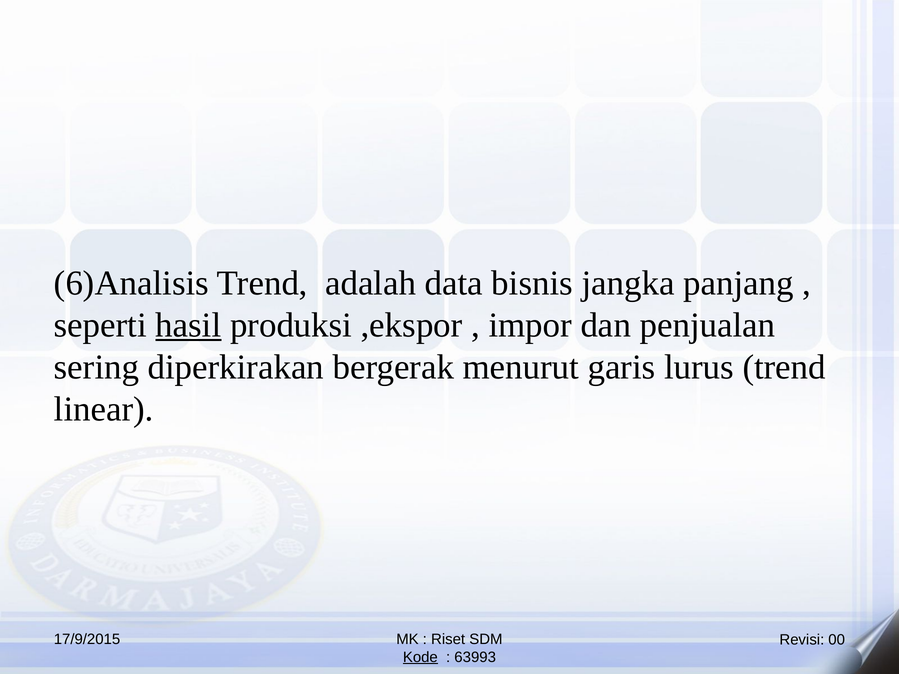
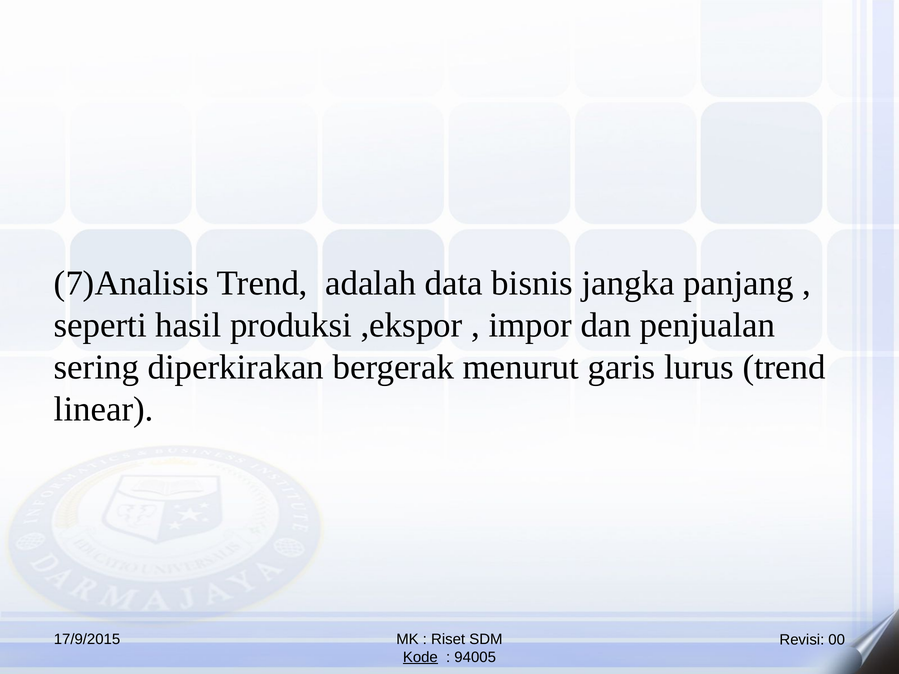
6)Analisis: 6)Analisis -> 7)Analisis (131, 283)
hasil underline: present -> none (188, 325)
63993: 63993 -> 94005 (475, 657)
